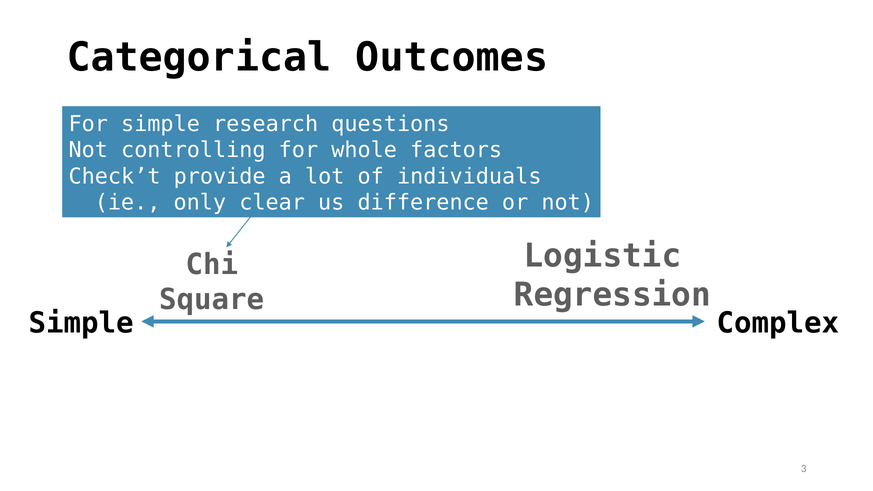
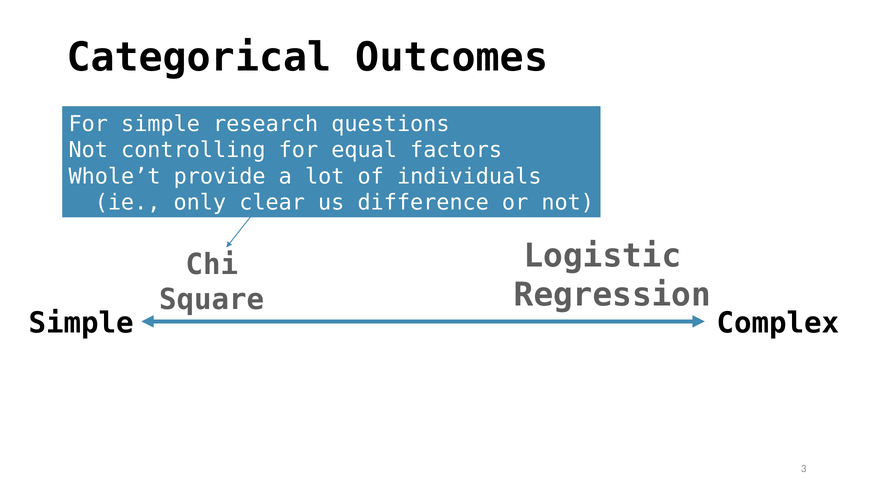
whole: whole -> equal (364, 150)
Check’t: Check’t -> Whole’t (115, 176)
